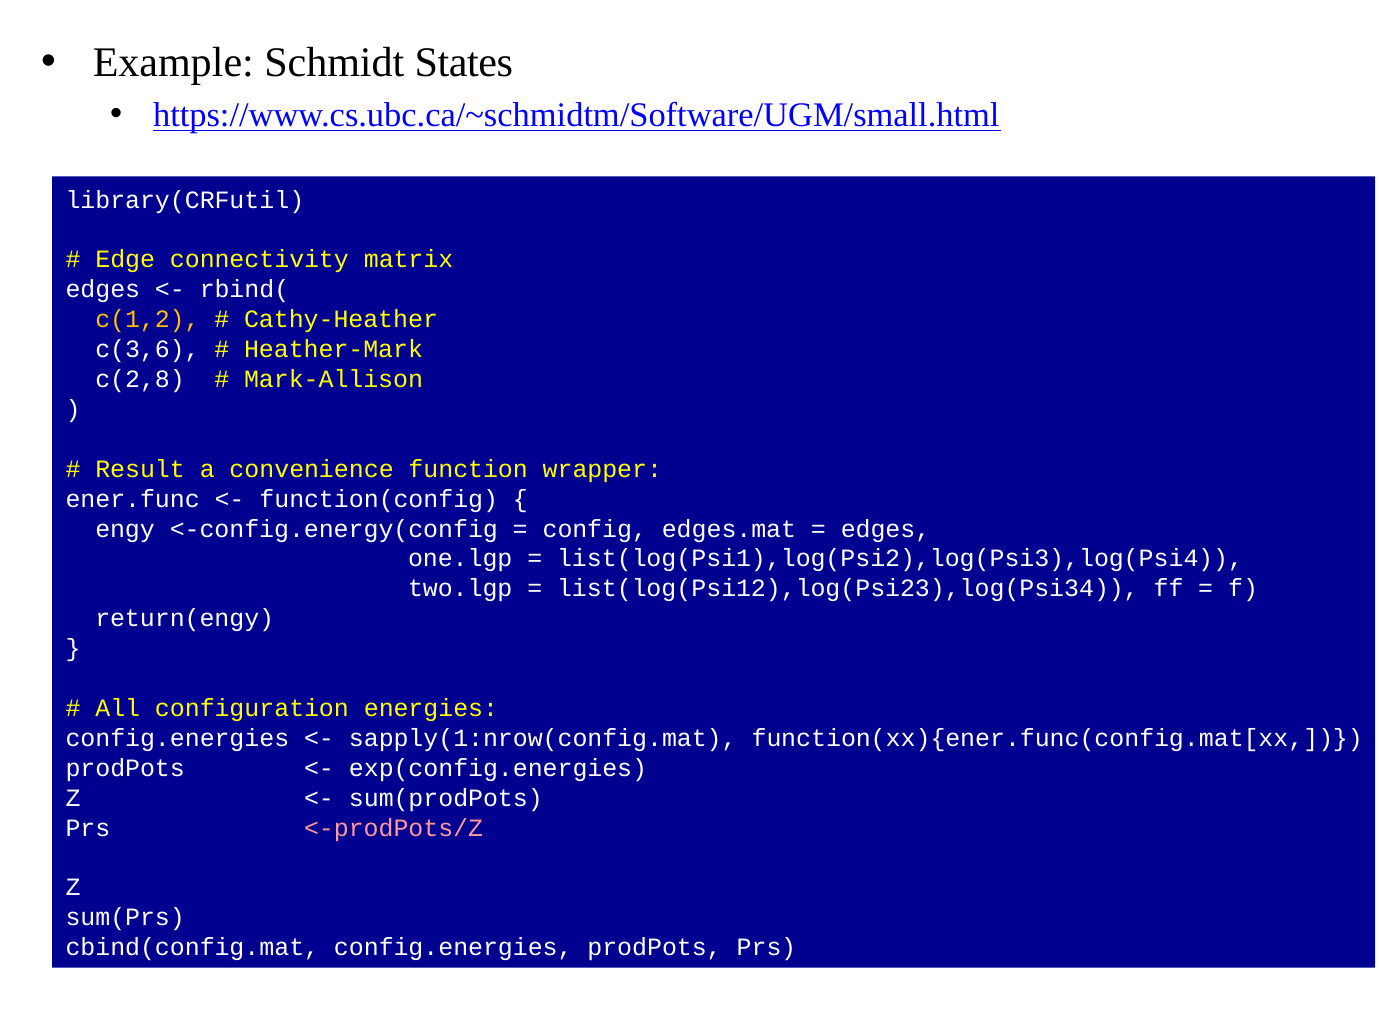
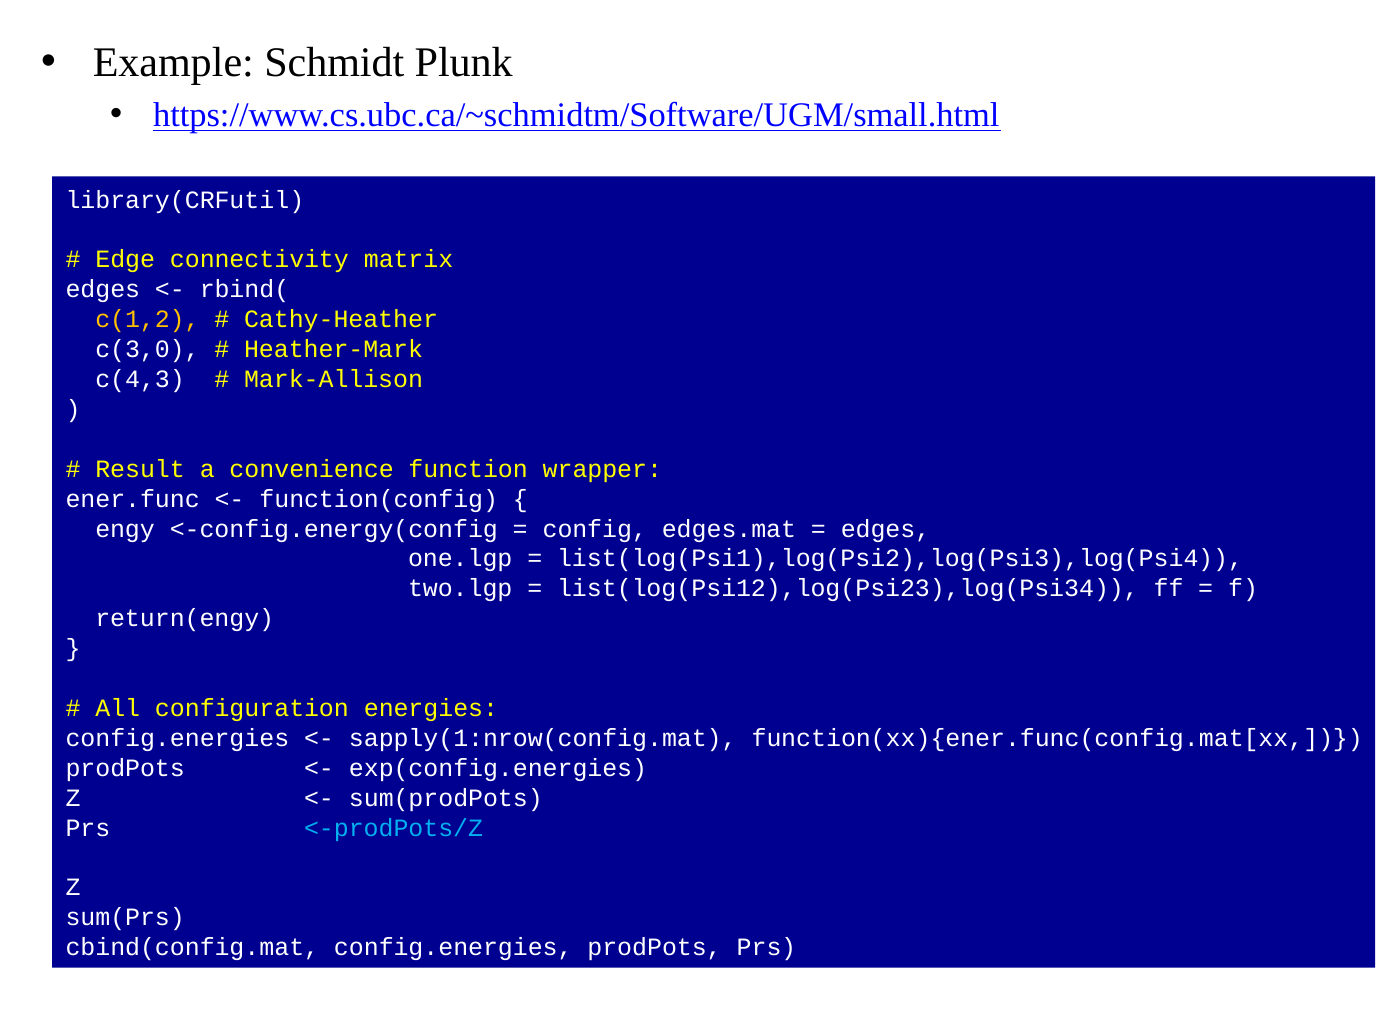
States: States -> Plunk (464, 63)
c(3,6: c(3,6 -> c(3,0 (147, 350)
c(2,8: c(2,8 -> c(4,3 (140, 379)
<-prodPots/Z colour: pink -> light blue (394, 828)
